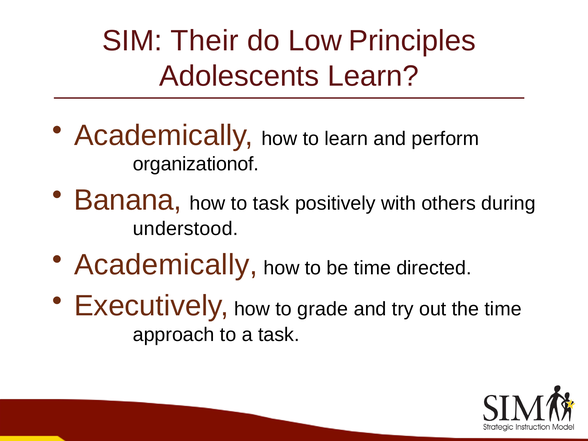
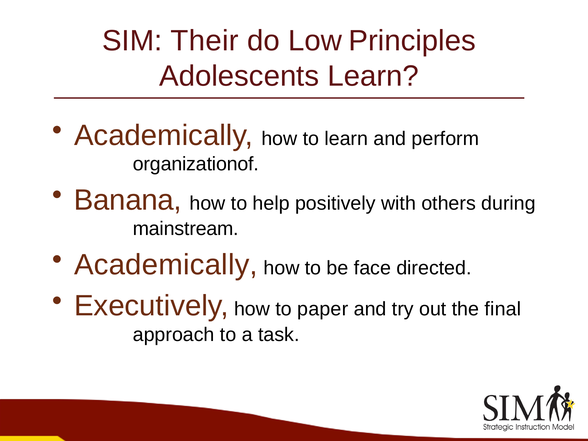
to task: task -> help (271, 203)
understood: understood -> mainstream (186, 229)
be time: time -> face (372, 268)
grade: grade -> paper (323, 309)
the time: time -> final (503, 309)
